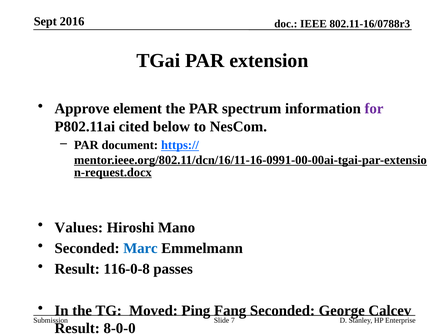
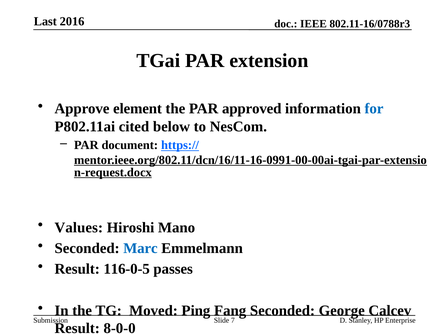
Sept: Sept -> Last (45, 22)
spectrum: spectrum -> approved (252, 109)
for colour: purple -> blue (374, 109)
116-0-8: 116-0-8 -> 116-0-5 (127, 269)
